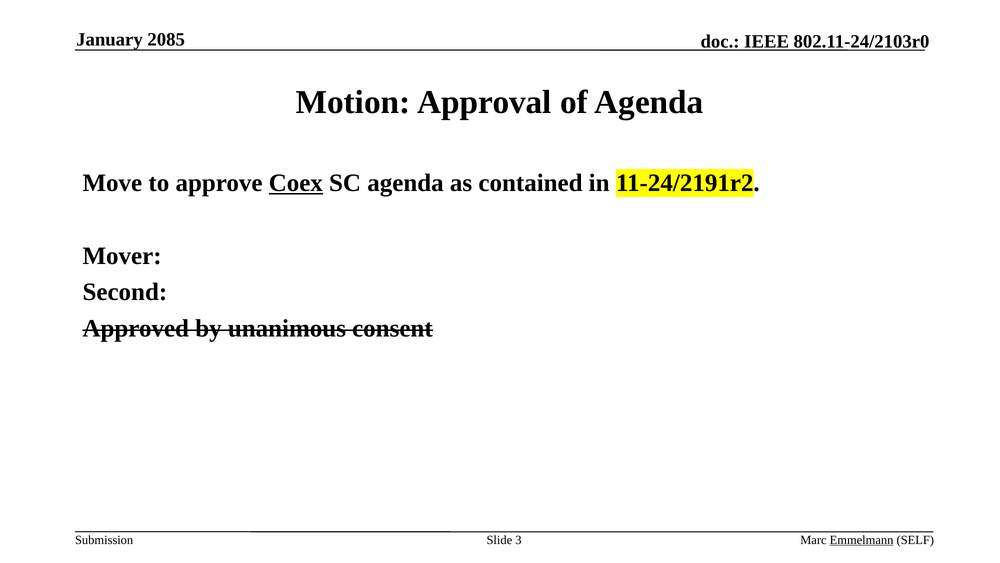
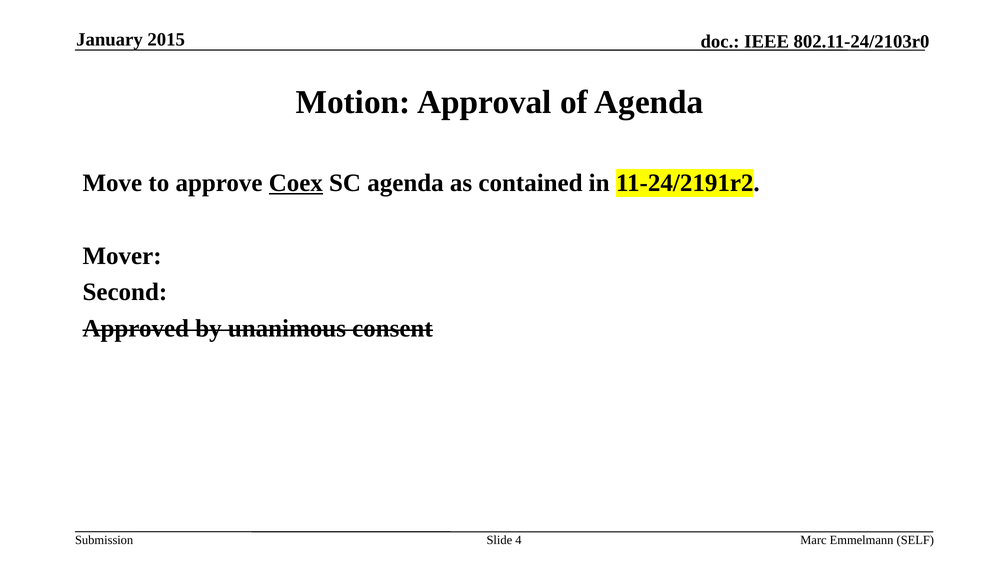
2085: 2085 -> 2015 (166, 40)
3: 3 -> 4 (518, 539)
Emmelmann underline: present -> none (862, 539)
